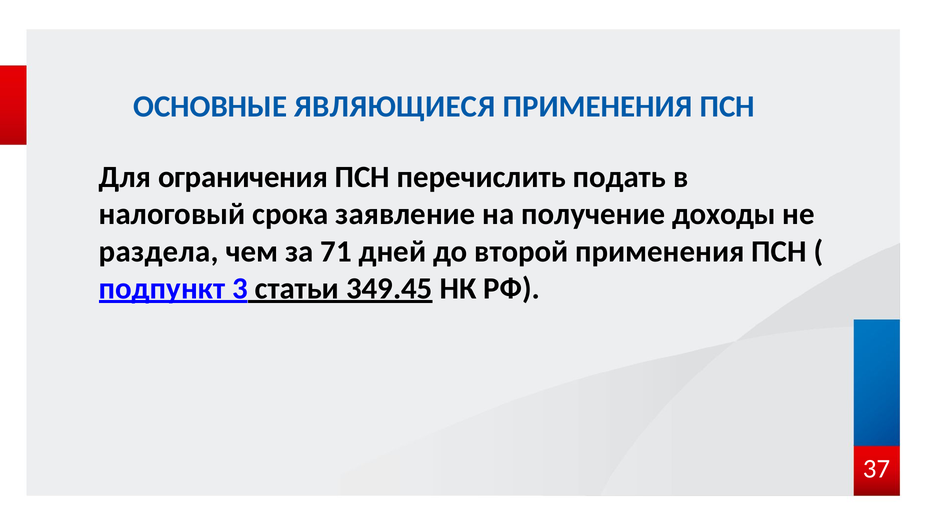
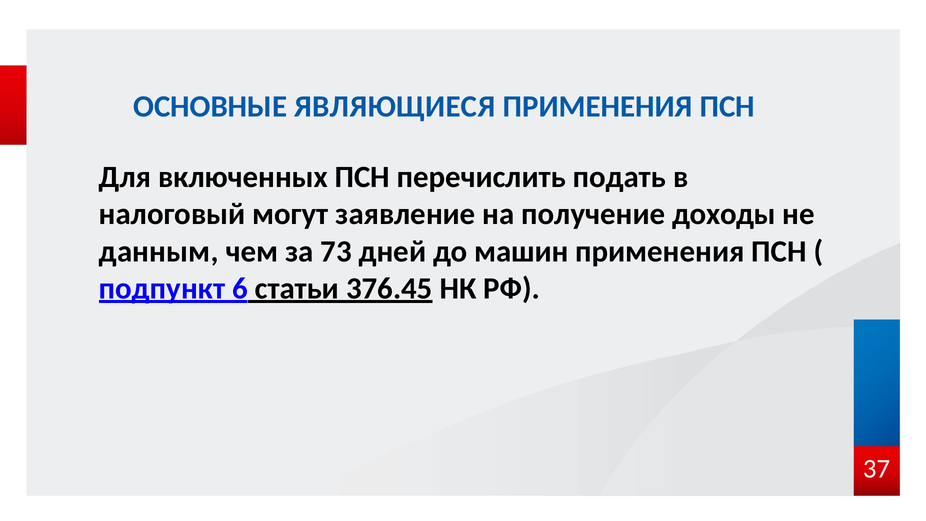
ограничения: ограничения -> включенных (243, 177)
срока: срока -> могут (290, 214)
раздела: раздела -> данным (159, 251)
71: 71 -> 73 (336, 251)
второй: второй -> машин (521, 251)
3: 3 -> 6 (240, 288)
349.45: 349.45 -> 376.45 (389, 288)
